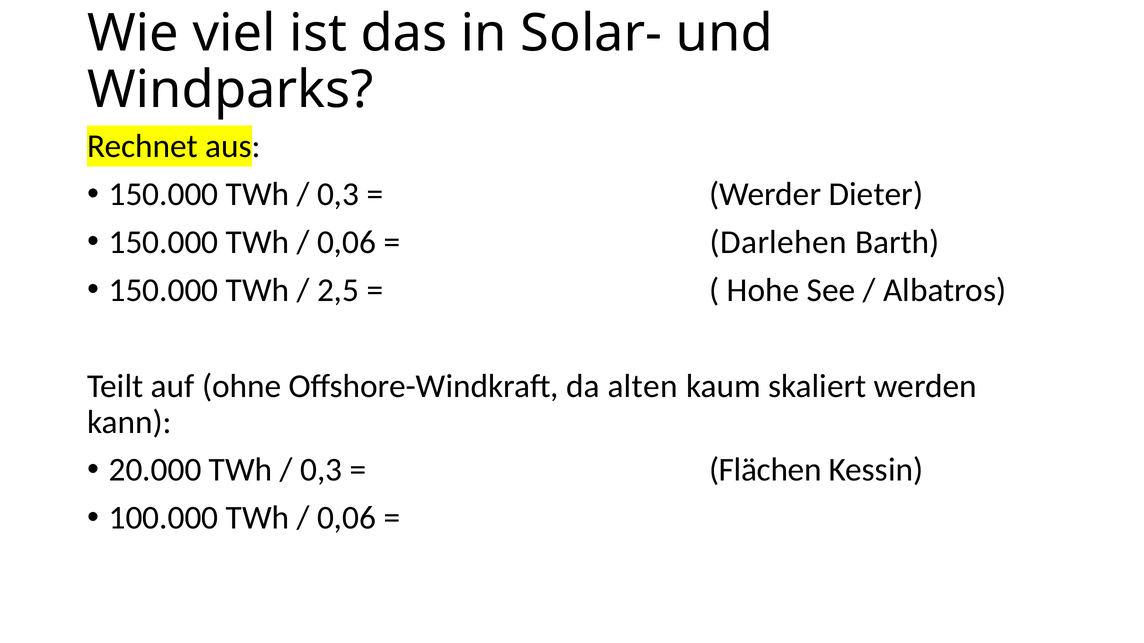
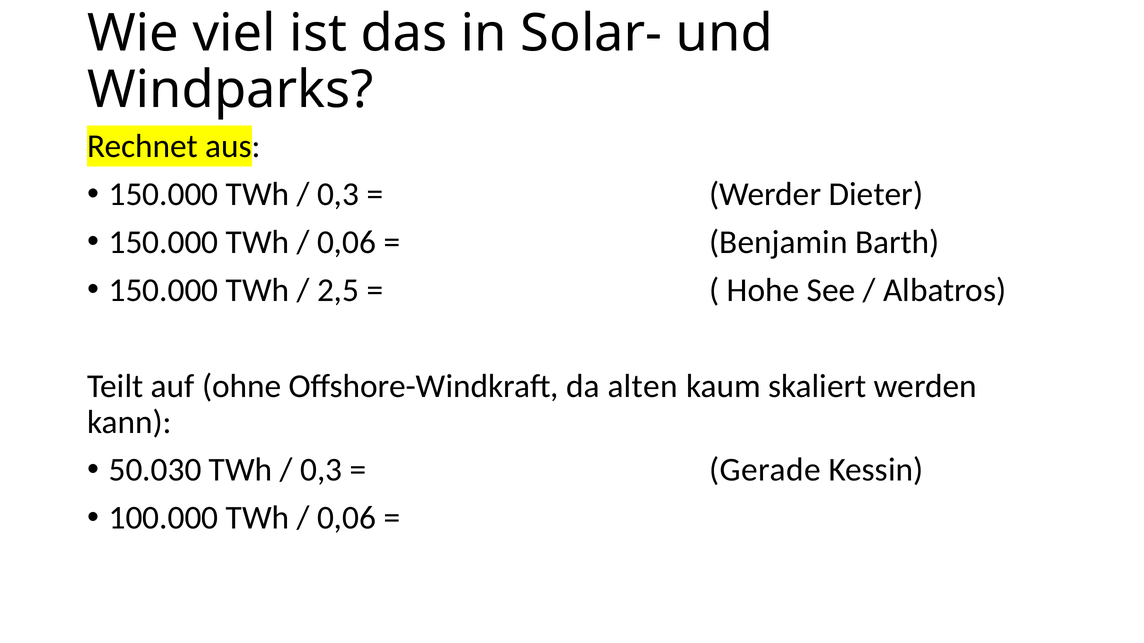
Darlehen: Darlehen -> Benjamin (778, 242)
20.000: 20.000 -> 50.030 (155, 470)
Flächen: Flächen -> Gerade (765, 470)
